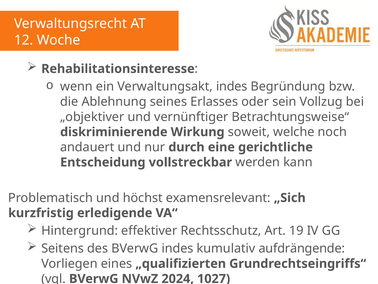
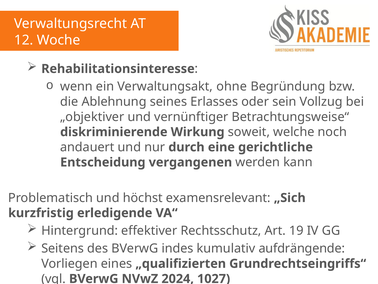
Verwaltungsakt indes: indes -> ohne (232, 86)
vollstreckbar: vollstreckbar -> vergangenen (190, 162)
